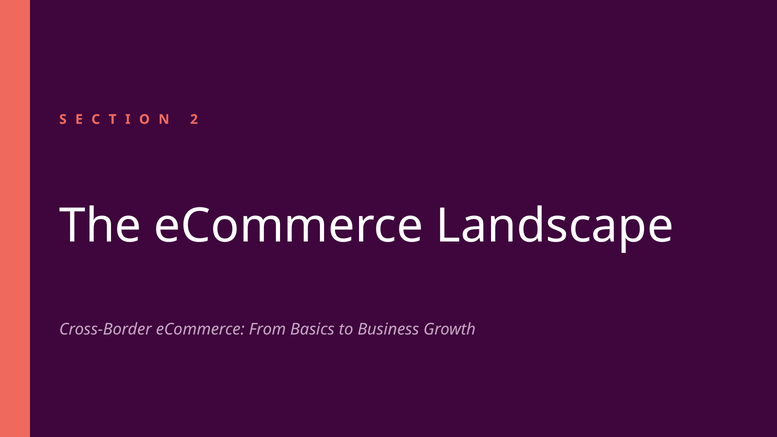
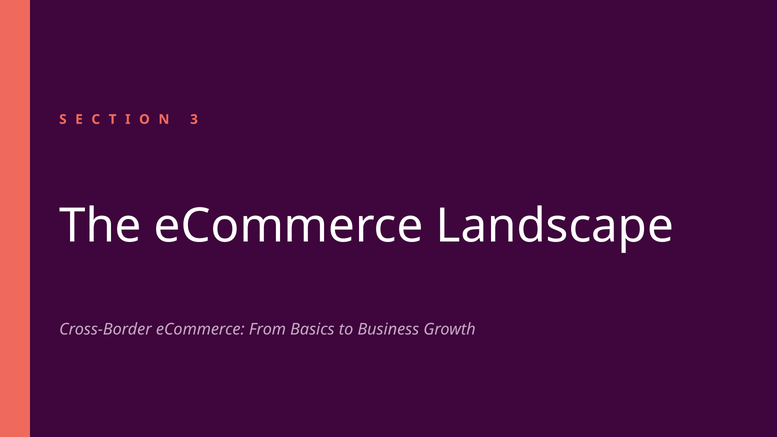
2: 2 -> 3 (194, 119)
